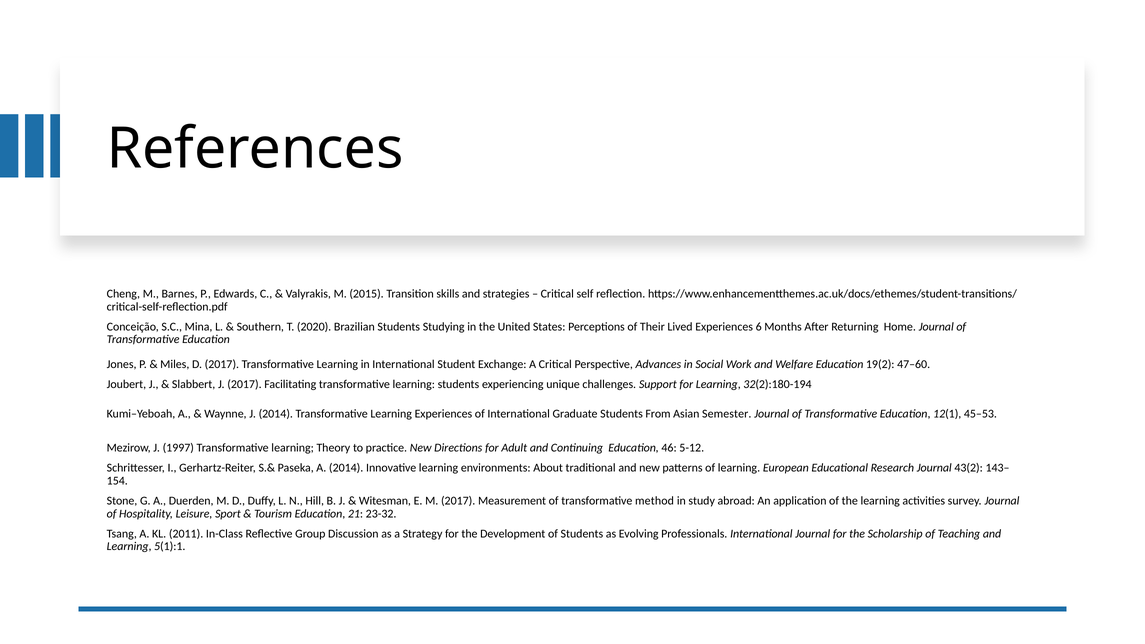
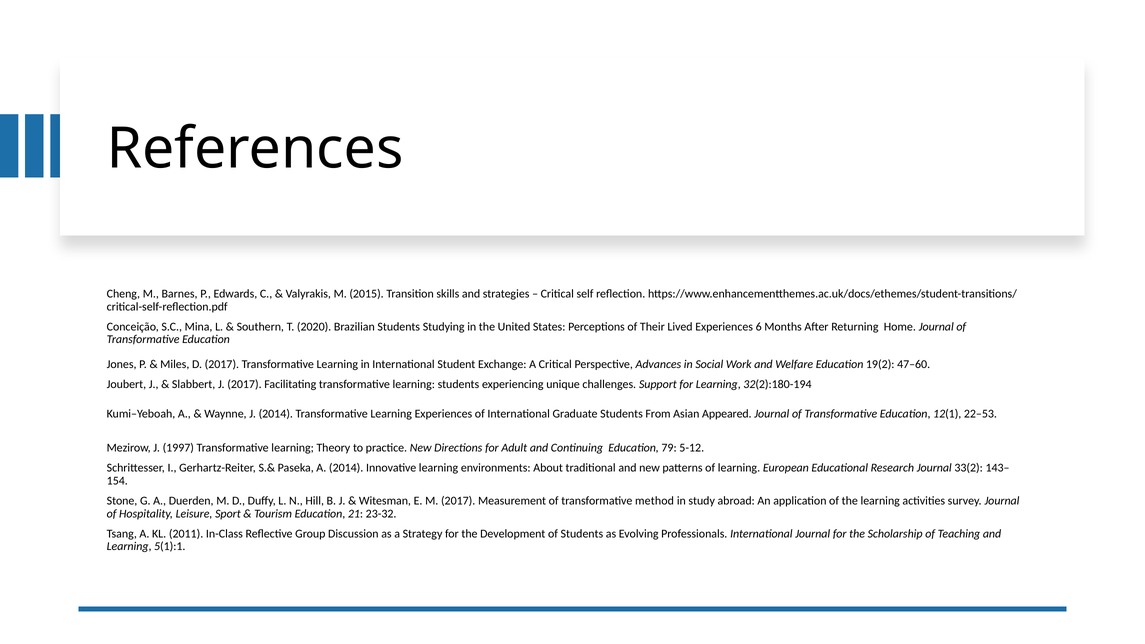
Semester: Semester -> Appeared (727, 414)
45–53: 45–53 -> 22–53 (980, 414)
46: 46 -> 79 (669, 448)
43(2: 43(2 -> 33(2 (969, 468)
